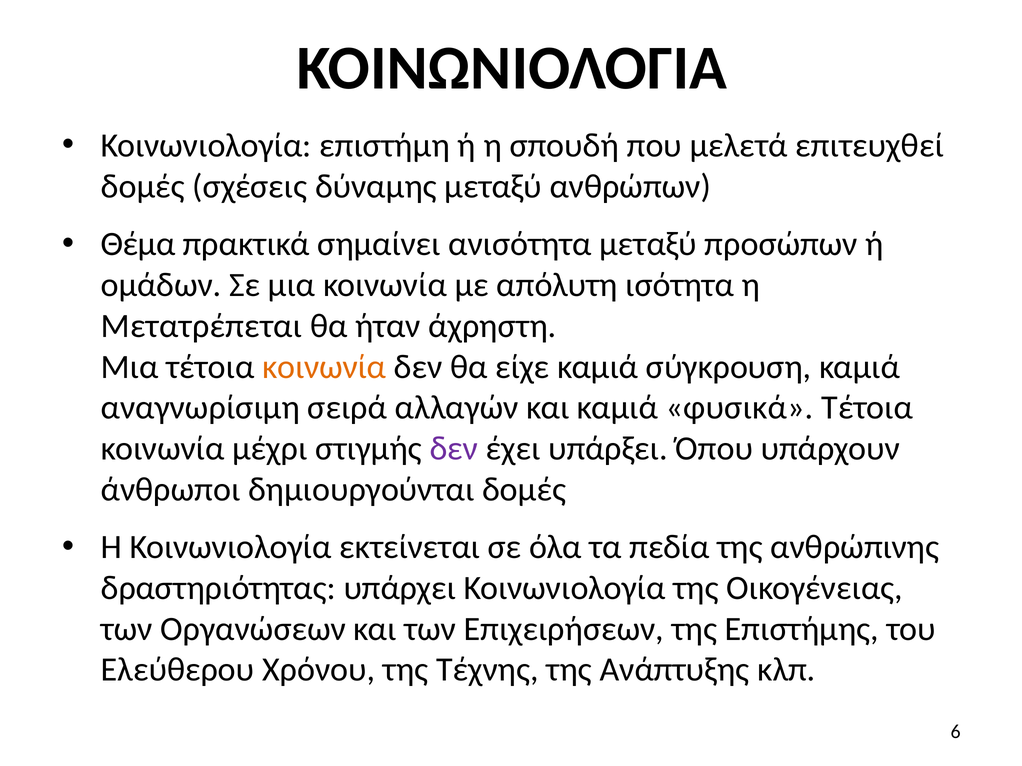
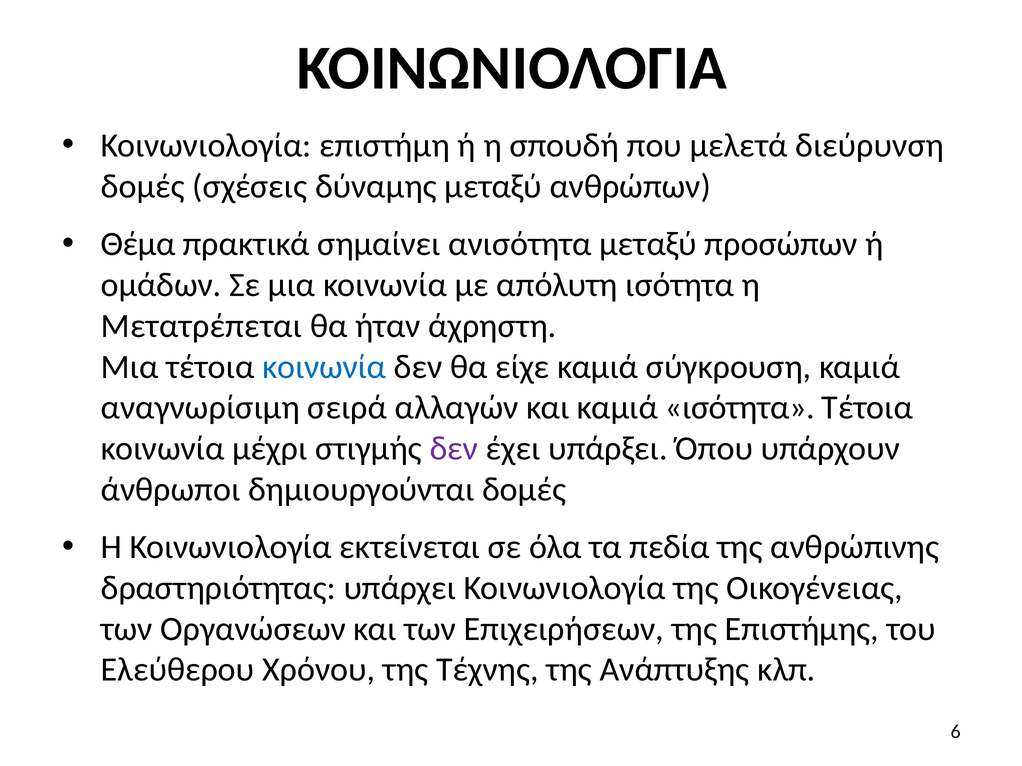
επιτευχθεί: επιτευχθεί -> διεύρυνση (870, 146)
κοινωνία colour: orange -> blue (324, 367)
καμιά φυσικά: φυσικά -> ισότητα (740, 408)
